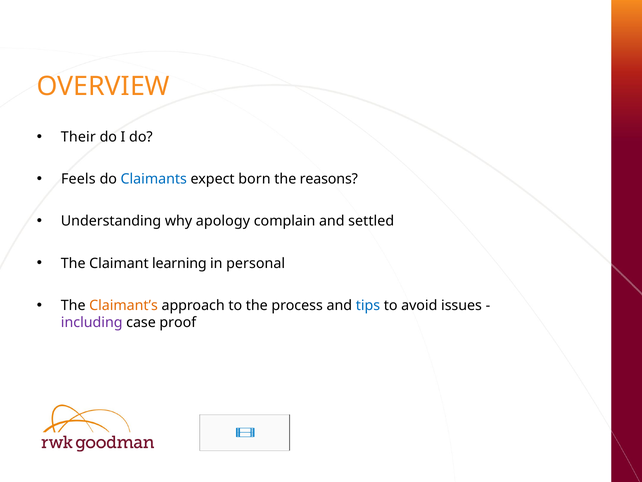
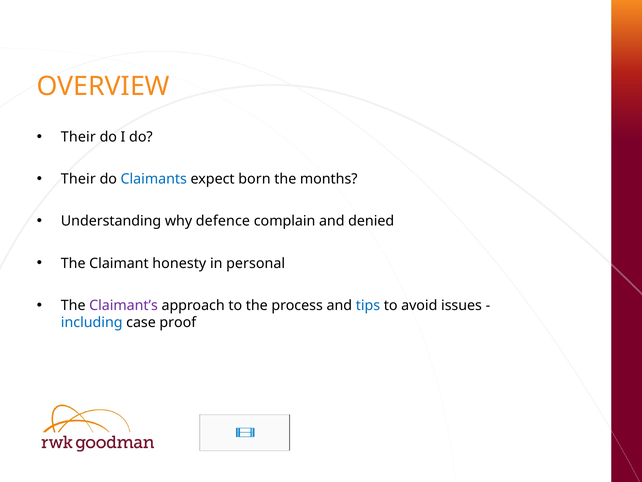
Feels: Feels -> Their (78, 179)
reasons: reasons -> months (329, 179)
apology: apology -> defence (223, 221)
settled: settled -> denied (371, 221)
learning: learning -> honesty (179, 263)
Claimant’s colour: orange -> purple (124, 305)
including colour: purple -> blue (92, 322)
